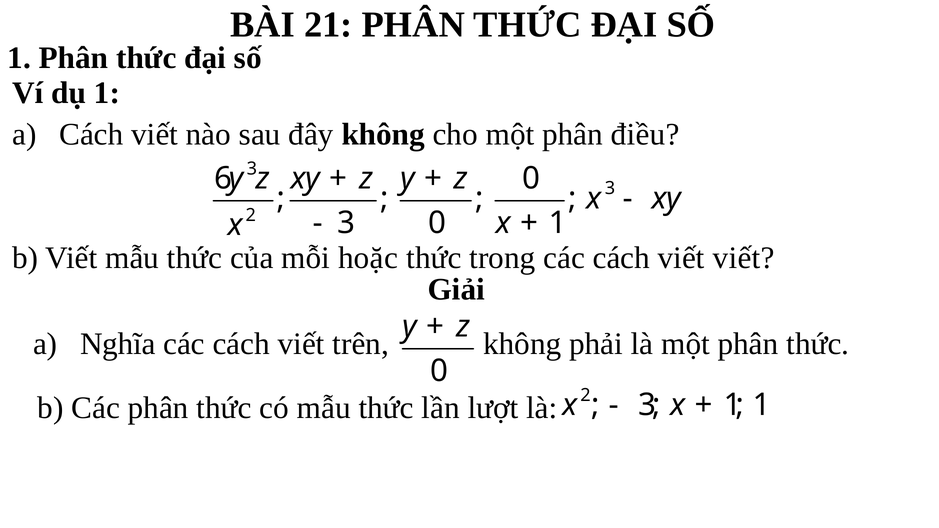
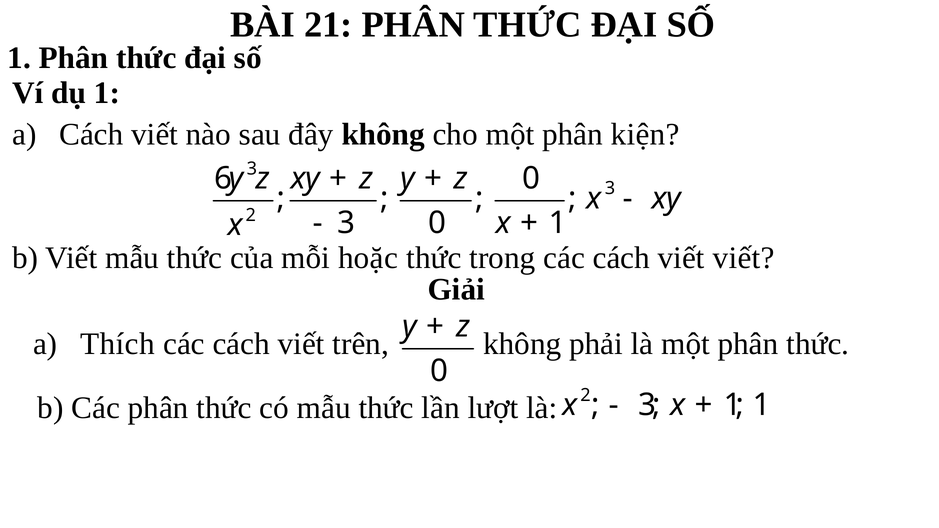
điều: điều -> kiện (645, 134)
Nghĩa: Nghĩa -> Thích (118, 344)
